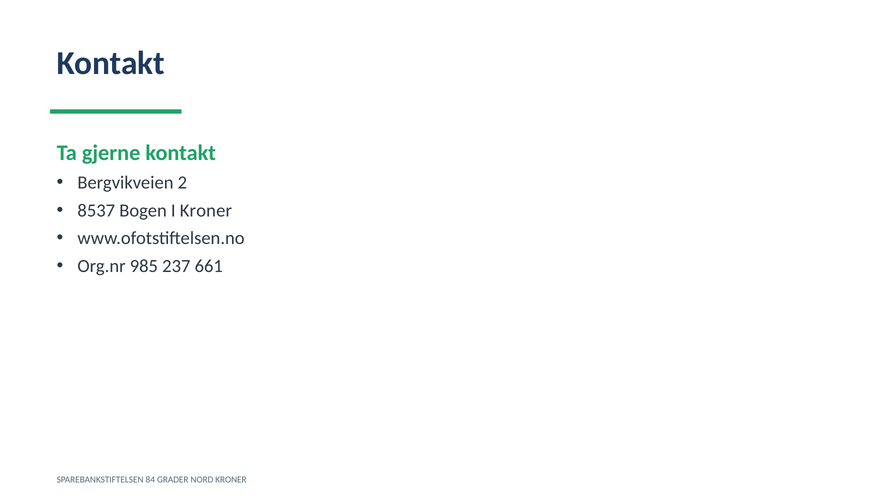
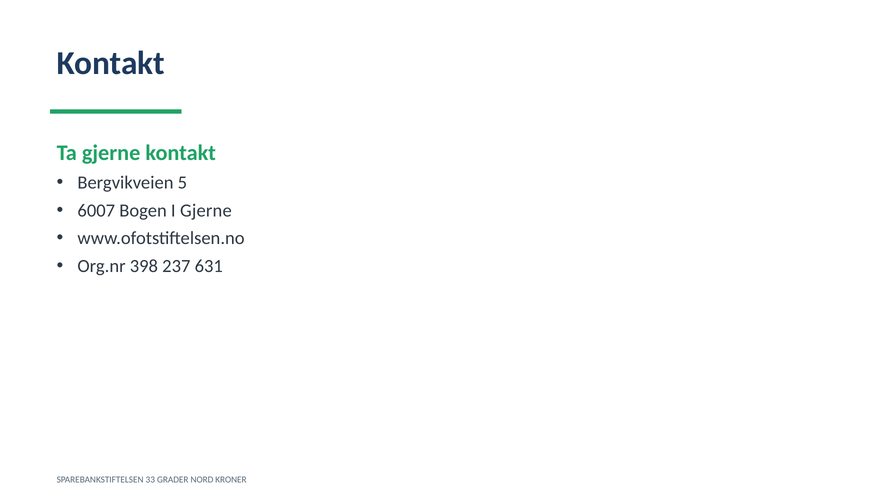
2: 2 -> 5 (182, 183)
8537: 8537 -> 6007 (96, 211)
I Kroner: Kroner -> Gjerne (206, 211)
985: 985 -> 398 (144, 266)
661: 661 -> 631 (209, 266)
84: 84 -> 33 (150, 480)
